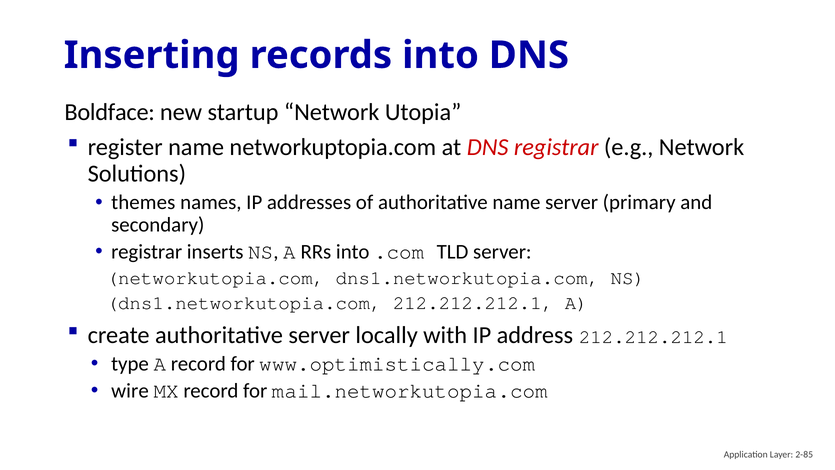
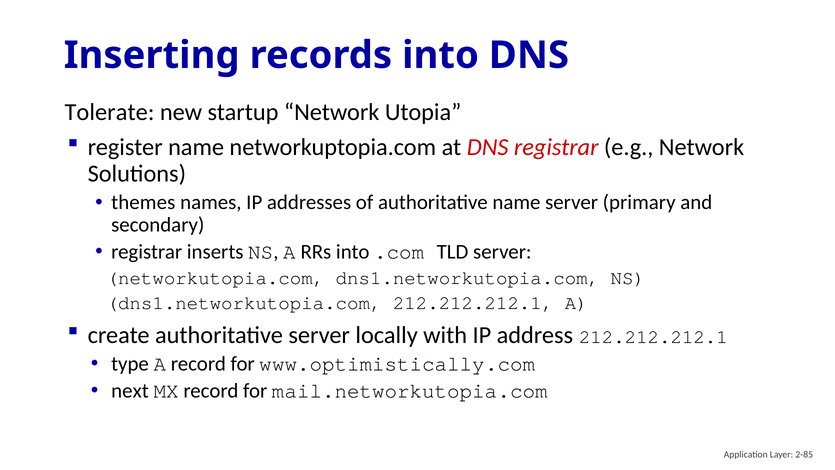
Boldface: Boldface -> Tolerate (109, 112)
wire: wire -> next (130, 391)
